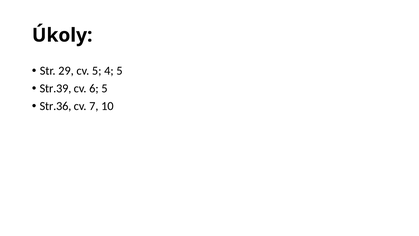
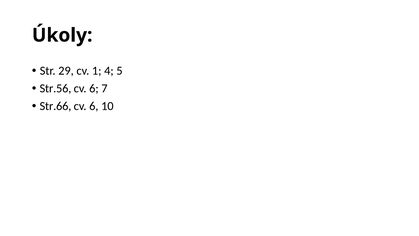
cv 5: 5 -> 1 (97, 71)
Str.39: Str.39 -> Str.56 (55, 88)
6 5: 5 -> 7 (104, 88)
Str.36: Str.36 -> Str.66 (55, 106)
7: 7 -> 6 (94, 106)
